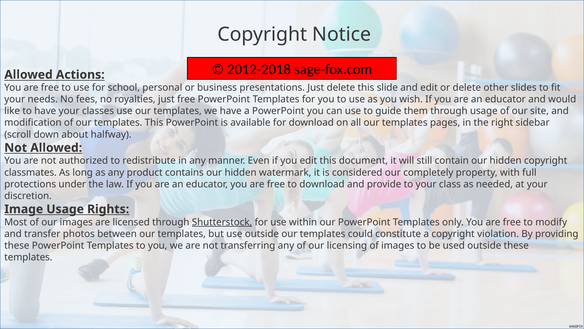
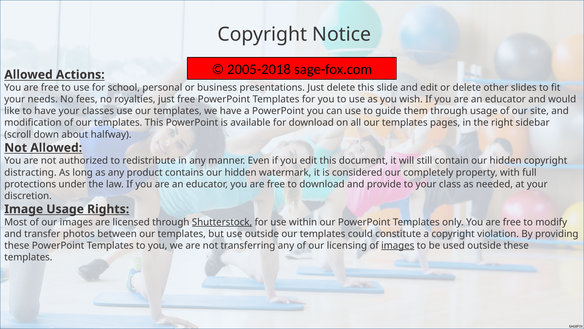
2012-2018: 2012-2018 -> 2005-2018 (259, 69)
classmates: classmates -> distracting (30, 172)
images underline: none -> present (398, 245)
